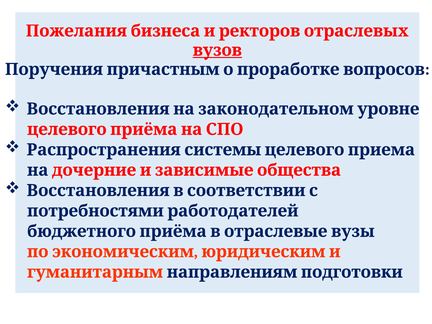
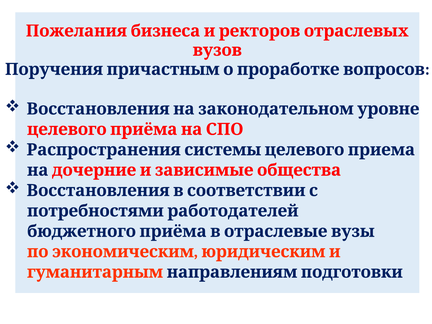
вузов underline: present -> none (217, 50)
